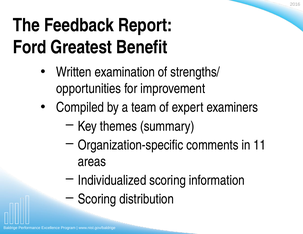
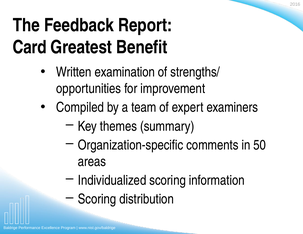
Ford: Ford -> Card (30, 47)
11: 11 -> 50 (260, 145)
